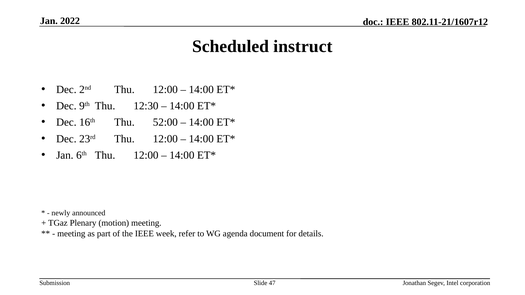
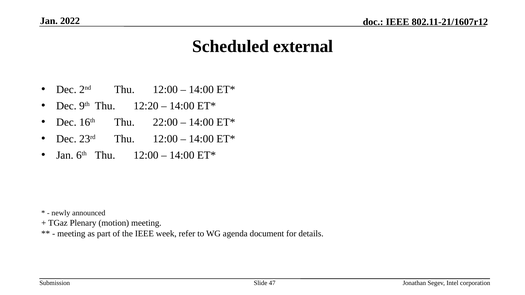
instruct: instruct -> external (303, 46)
12:30: 12:30 -> 12:20 (146, 106)
52:00: 52:00 -> 22:00 (165, 122)
